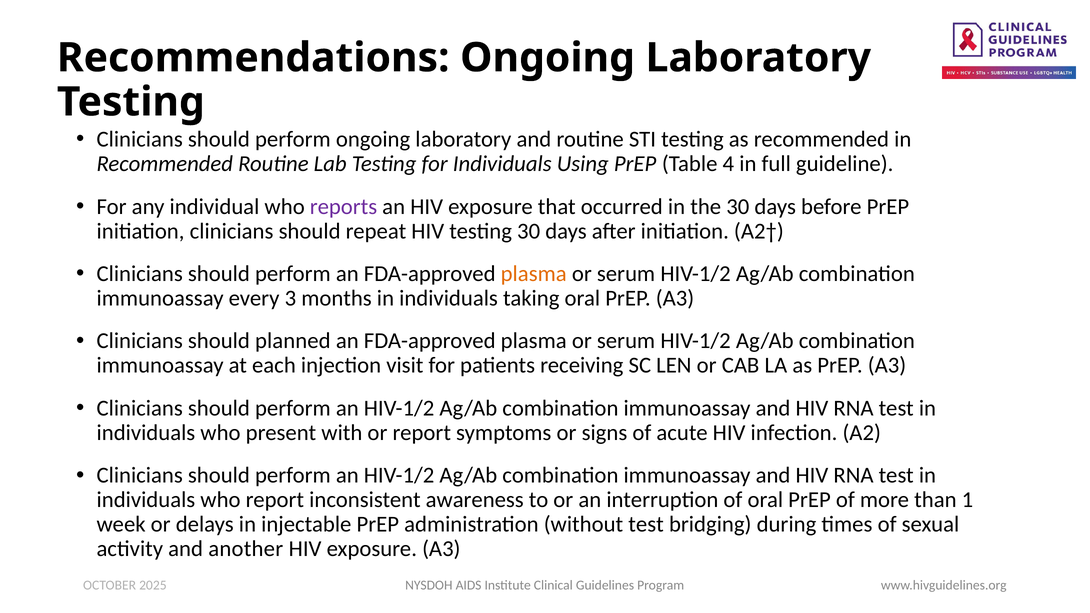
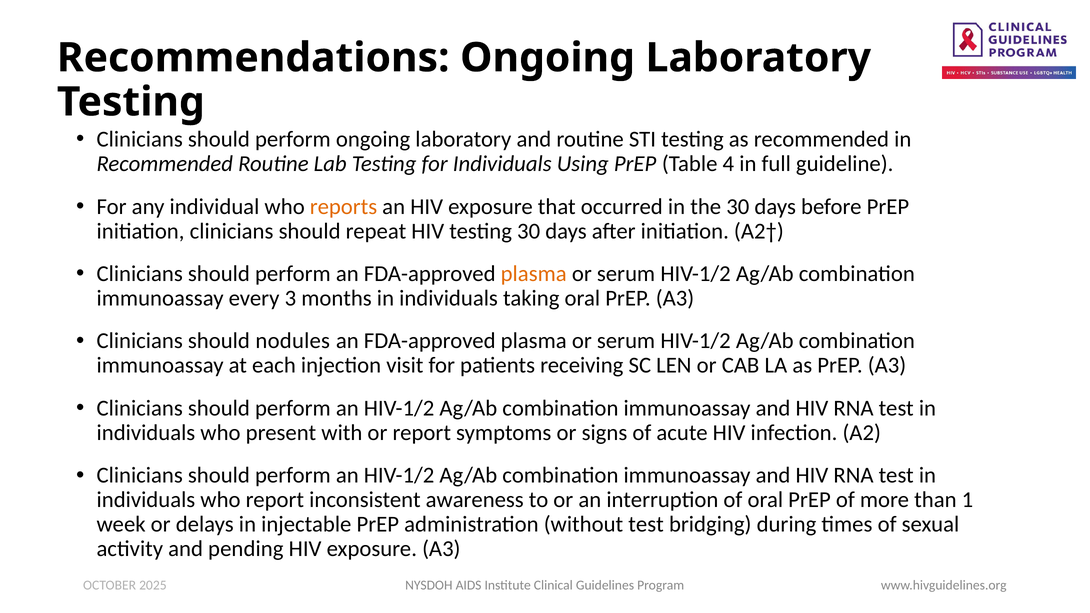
reports colour: purple -> orange (343, 207)
planned: planned -> nodules (293, 341)
another: another -> pending (246, 549)
